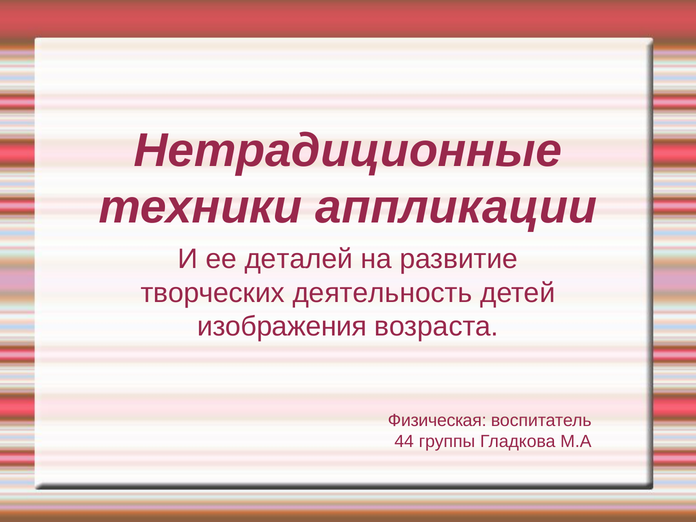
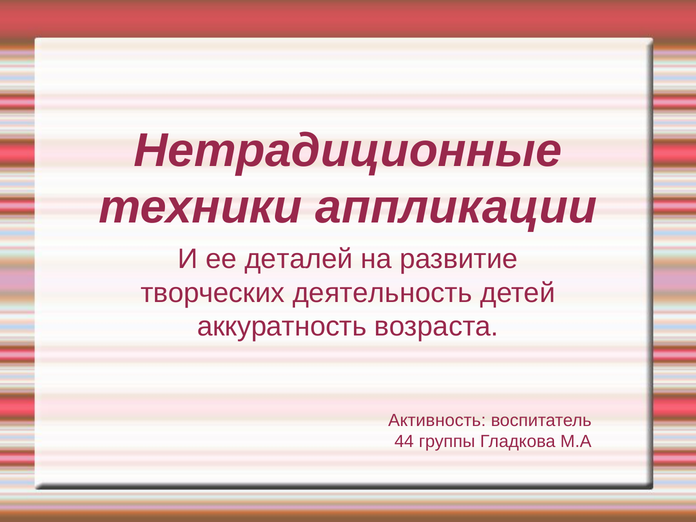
изображения: изображения -> аккуратность (282, 326)
Физическая: Физическая -> Активность (437, 420)
